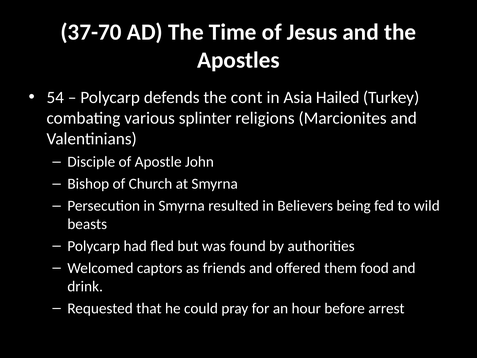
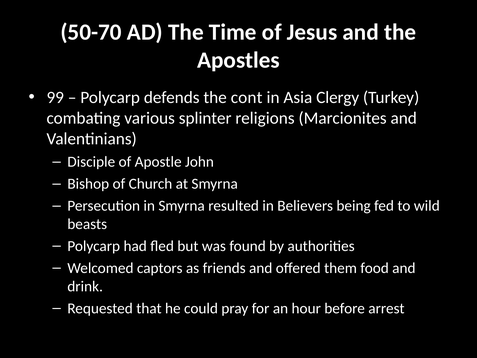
37-70: 37-70 -> 50-70 (91, 32)
54: 54 -> 99 (55, 97)
Hailed: Hailed -> Clergy (338, 97)
